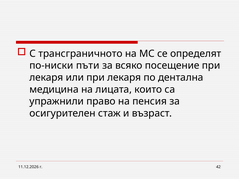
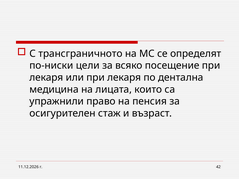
пъти: пъти -> цели (88, 66)
